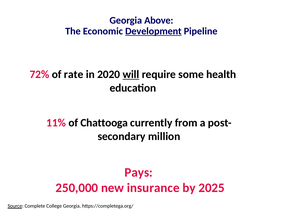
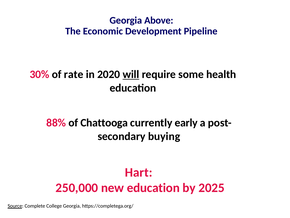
Development underline: present -> none (153, 31)
72%: 72% -> 30% (39, 74)
11%: 11% -> 88% (56, 123)
from: from -> early (186, 123)
million: million -> buying (164, 136)
Pays: Pays -> Hart (139, 172)
new insurance: insurance -> education (153, 187)
